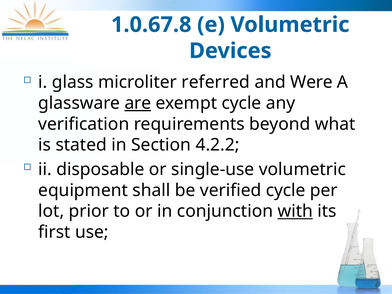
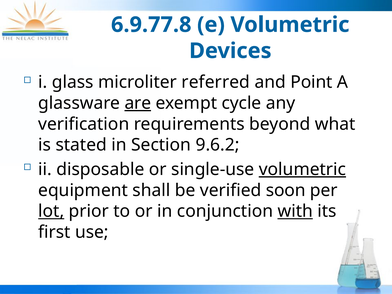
1.0.67.8: 1.0.67.8 -> 6.9.77.8 (151, 25)
Were: Were -> Point (311, 82)
4.2.2: 4.2.2 -> 9.6.2 (217, 145)
volumetric underline: none -> present (302, 169)
verified cycle: cycle -> soon (286, 190)
lot underline: none -> present (51, 211)
